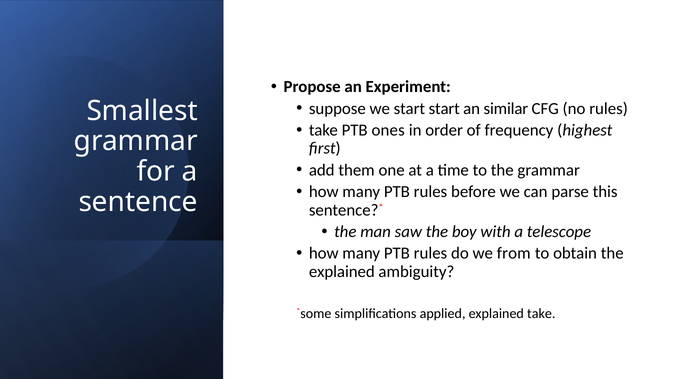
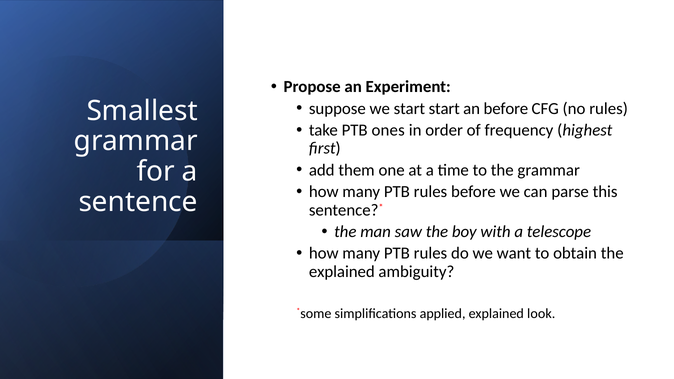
an similar: similar -> before (506, 109)
from: from -> want (514, 253)
explained take: take -> look (541, 313)
